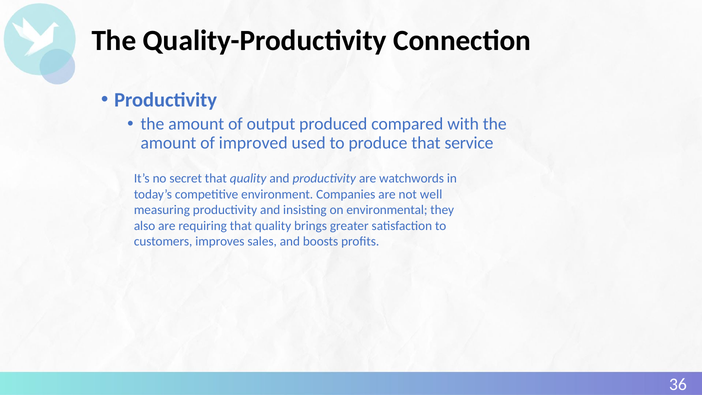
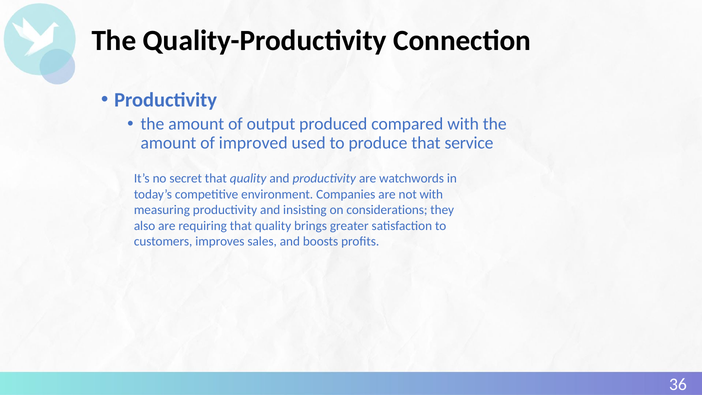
not well: well -> with (431, 194)
environmental: environmental -> considerations (387, 210)
